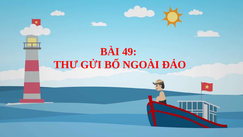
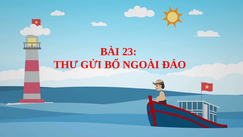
49: 49 -> 23 (129, 52)
